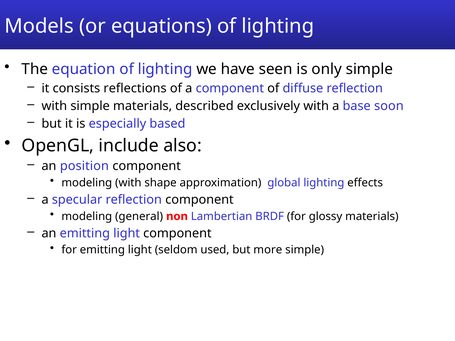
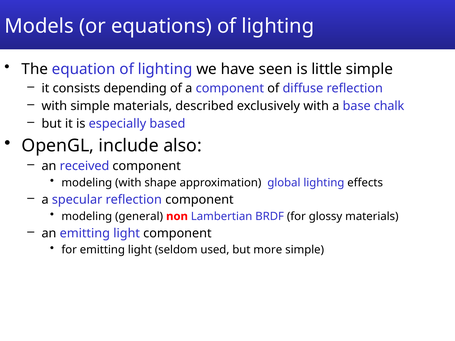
only: only -> little (327, 69)
reflections: reflections -> depending (135, 88)
soon: soon -> chalk (389, 106)
position: position -> received (85, 166)
